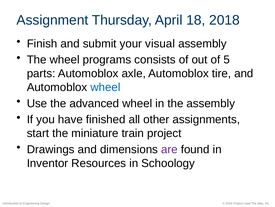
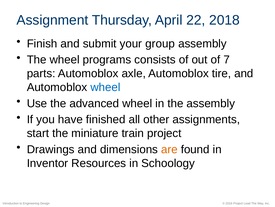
18: 18 -> 22 (196, 20)
visual: visual -> group (160, 43)
5: 5 -> 7 (227, 60)
are colour: purple -> orange (169, 149)
